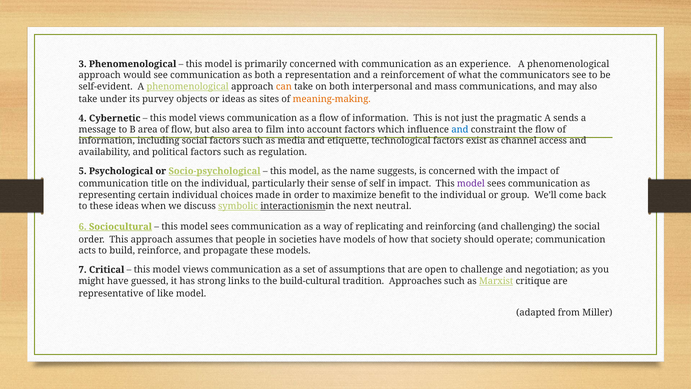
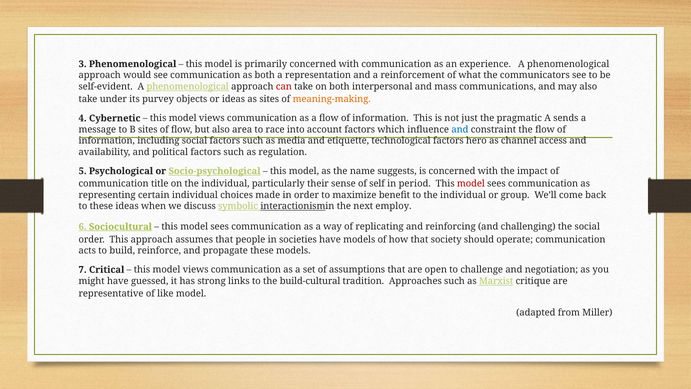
can colour: orange -> red (284, 86)
B area: area -> sites (148, 129)
film: film -> race (275, 129)
exist: exist -> hero (476, 141)
in impact: impact -> period (415, 184)
model colour: purple -> red (471, 184)
neutral: neutral -> employ (393, 206)
